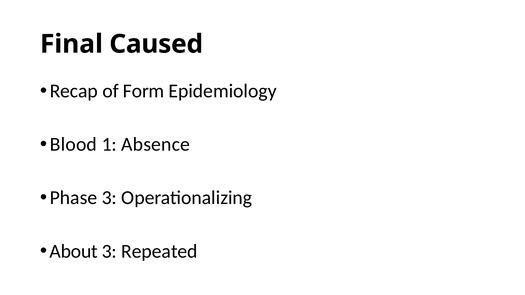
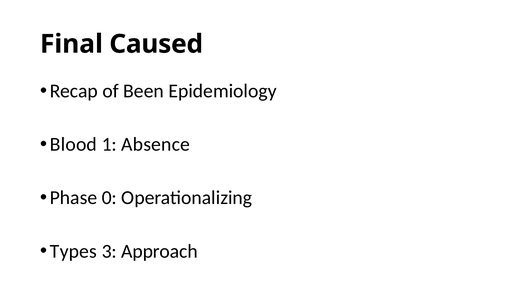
Form: Form -> Been (144, 91)
Phase 3: 3 -> 0 (109, 198)
About: About -> Types (73, 251)
Repeated: Repeated -> Approach (159, 251)
